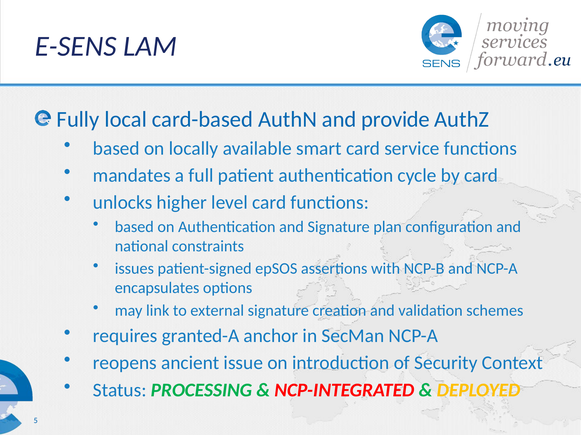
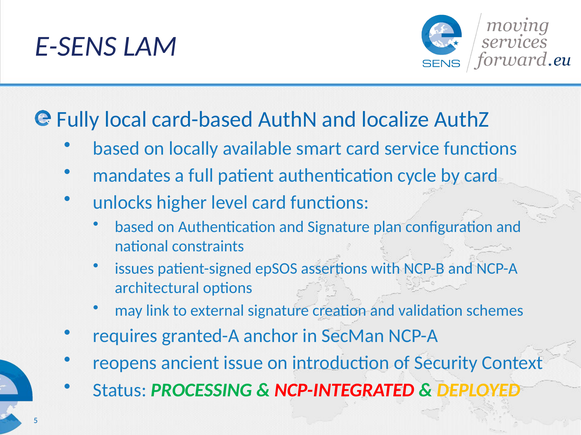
provide: provide -> localize (395, 120)
encapsulates: encapsulates -> architectural (157, 288)
